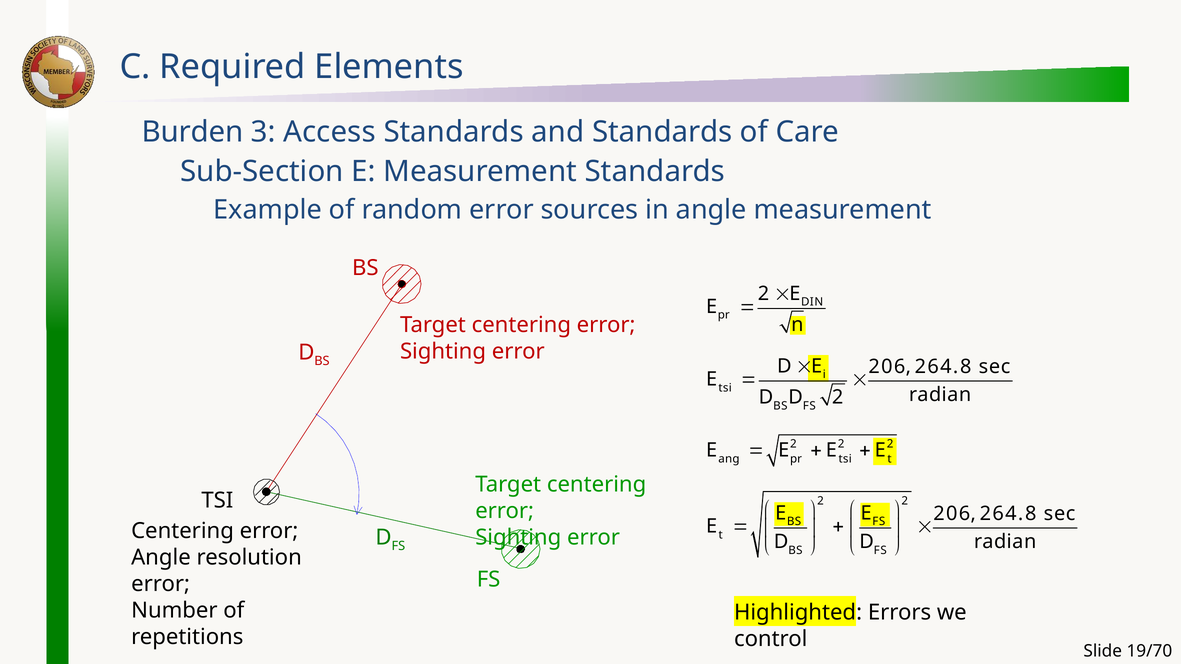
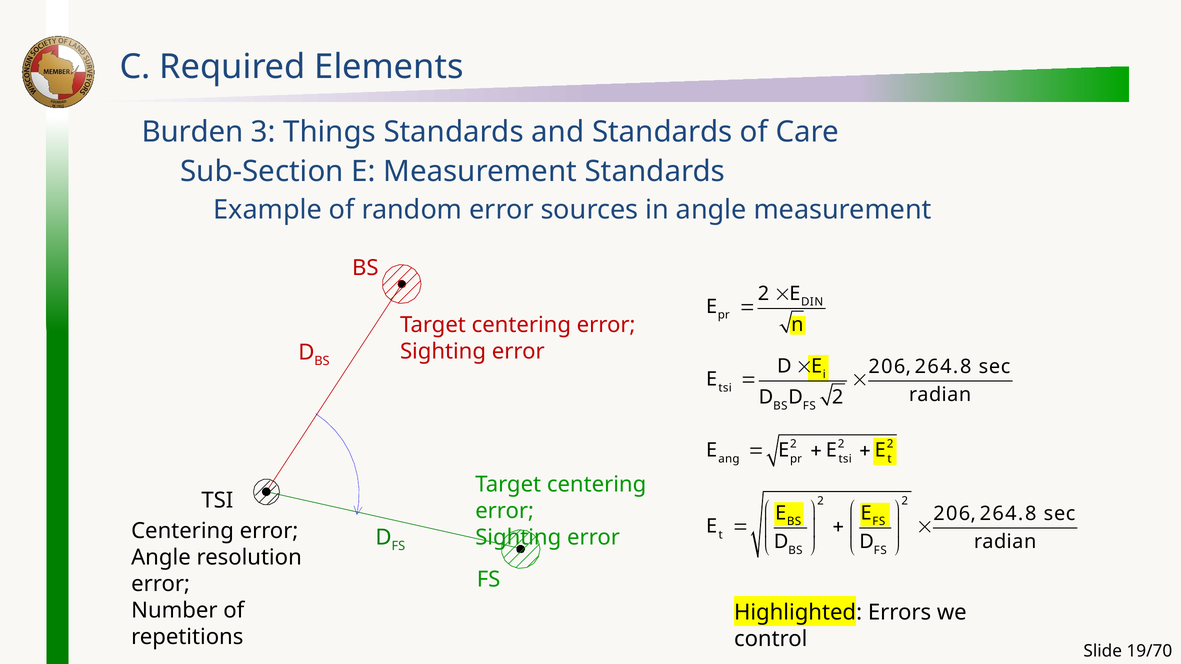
Access: Access -> Things (330, 132)
